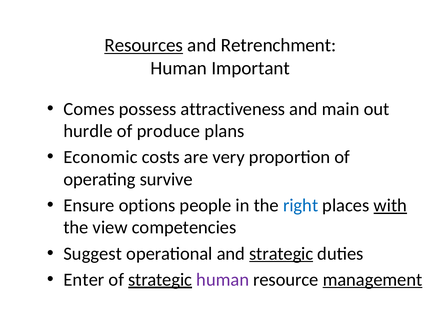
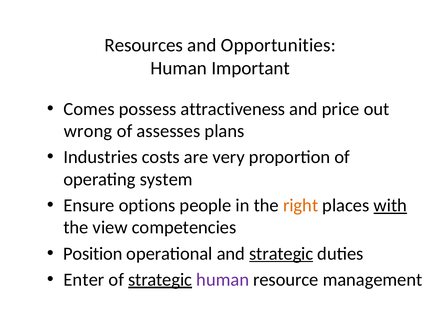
Resources underline: present -> none (144, 45)
Retrenchment: Retrenchment -> Opportunities (278, 45)
main: main -> price (341, 109)
hurdle: hurdle -> wrong (88, 131)
produce: produce -> assesses (168, 131)
Economic: Economic -> Industries (101, 157)
survive: survive -> system (166, 180)
right colour: blue -> orange (301, 206)
Suggest: Suggest -> Position (93, 254)
management underline: present -> none (373, 280)
